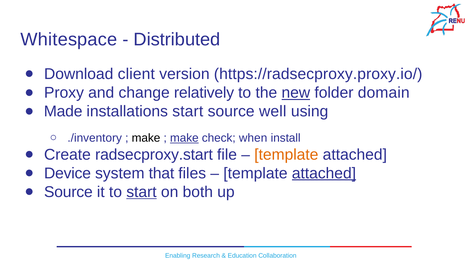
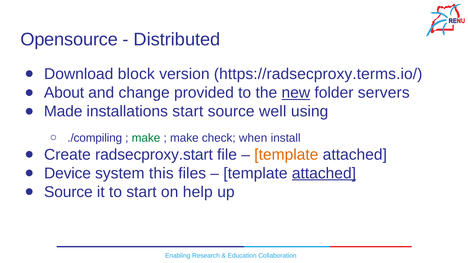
Whitespace: Whitespace -> Opensource (69, 40)
client: client -> block (136, 74)
https://radsecproxy.proxy.io/: https://radsecproxy.proxy.io/ -> https://radsecproxy.terms.io/ (318, 74)
Proxy: Proxy -> About (64, 93)
relatively: relatively -> provided (204, 93)
domain: domain -> servers (384, 93)
./inventory: ./inventory -> ./compiling (95, 138)
make colour: black -> green (146, 138)
make underline: present -> none (184, 138)
that: that -> this (161, 173)
start underline: present -> none (142, 192)
both: both -> help (198, 192)
